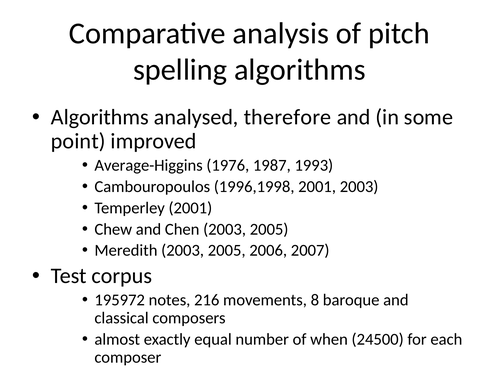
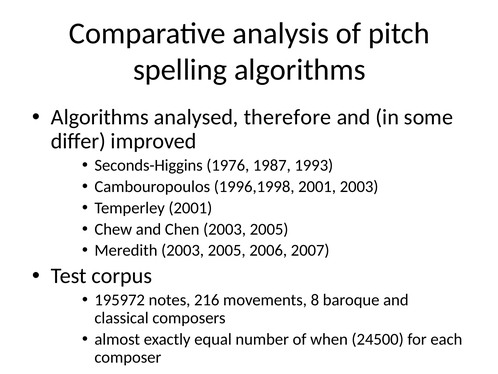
point: point -> differ (78, 141)
Average-Higgins: Average-Higgins -> Seconds-Higgins (149, 165)
